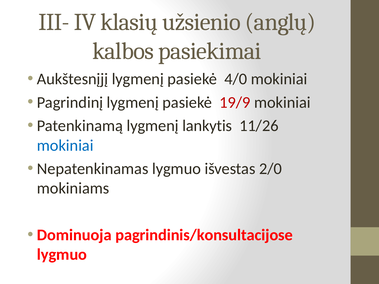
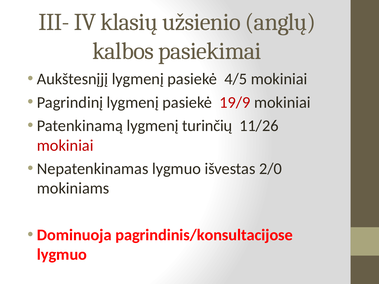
4/0: 4/0 -> 4/5 (236, 79)
lankytis: lankytis -> turinčių (207, 126)
mokiniai colour: blue -> red (65, 146)
